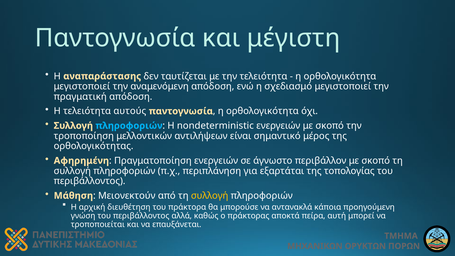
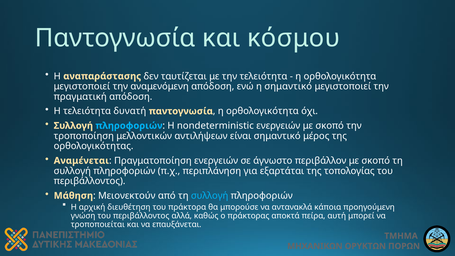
μέγιστη: μέγιστη -> κόσμου (294, 38)
η σχεδιασμό: σχεδιασμό -> σημαντικό (288, 86)
αυτούς: αυτούς -> δυνατή (130, 111)
Αφηρημένη: Αφηρημένη -> Αναμένεται (81, 161)
συλλογή colour: yellow -> light blue (210, 196)
